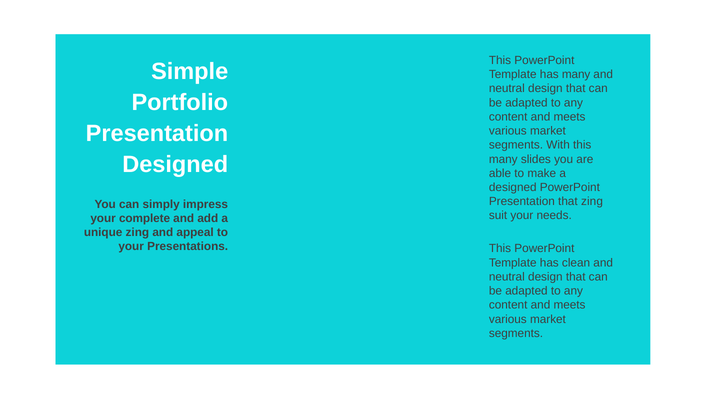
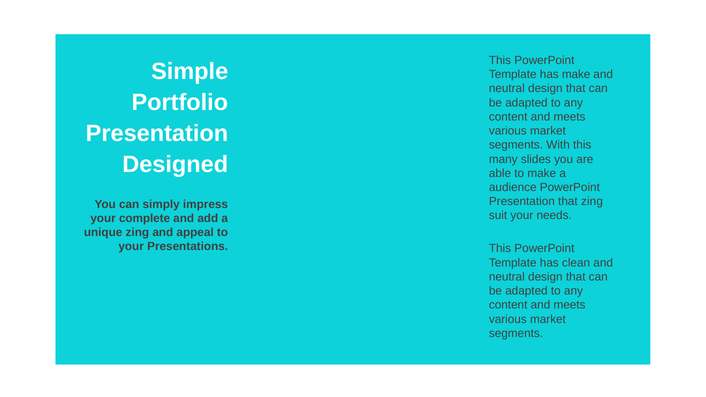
has many: many -> make (576, 74)
designed: designed -> audience (513, 187)
